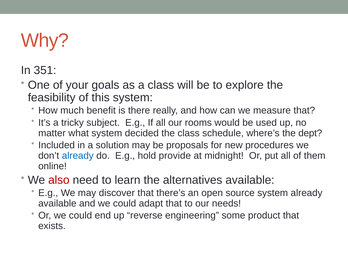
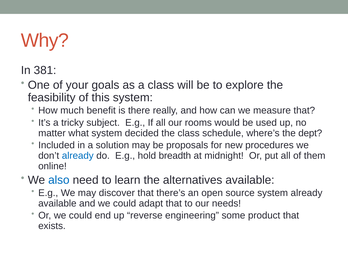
351: 351 -> 381 (45, 70)
provide: provide -> breadth (175, 156)
also colour: red -> blue (59, 180)
